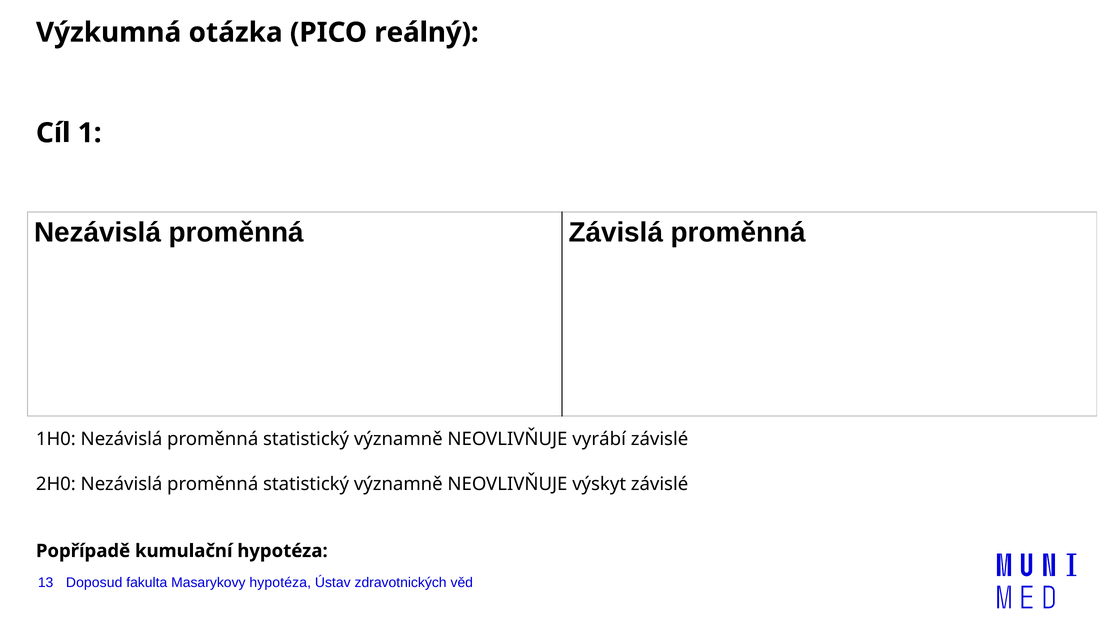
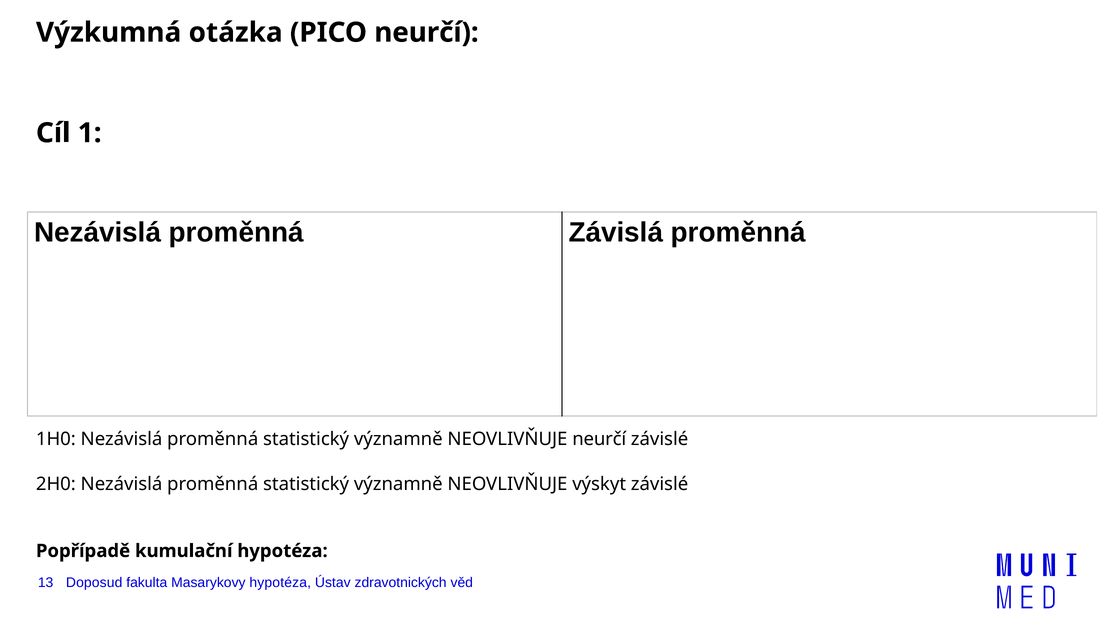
PICO reálný: reálný -> neurčí (426, 33)
NEOVLIVŇUJE vyrábí: vyrábí -> neurčí (599, 440)
